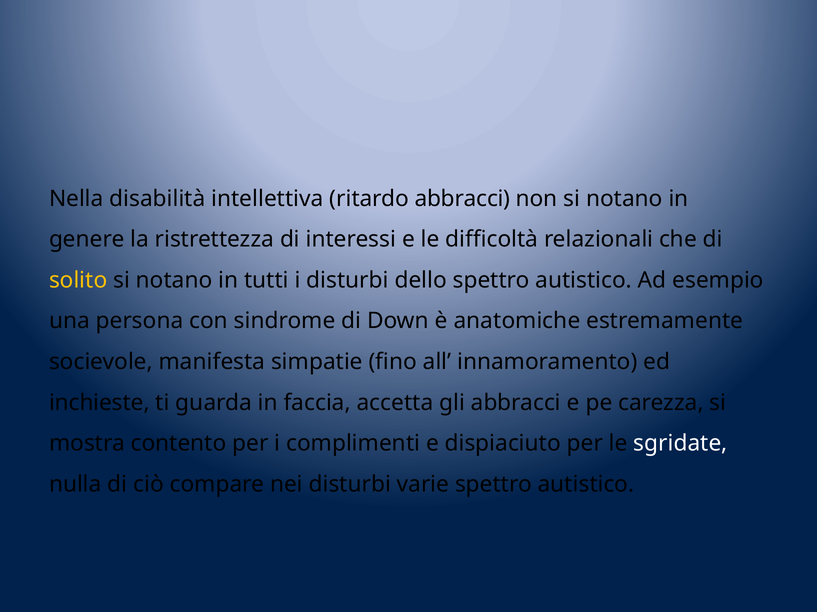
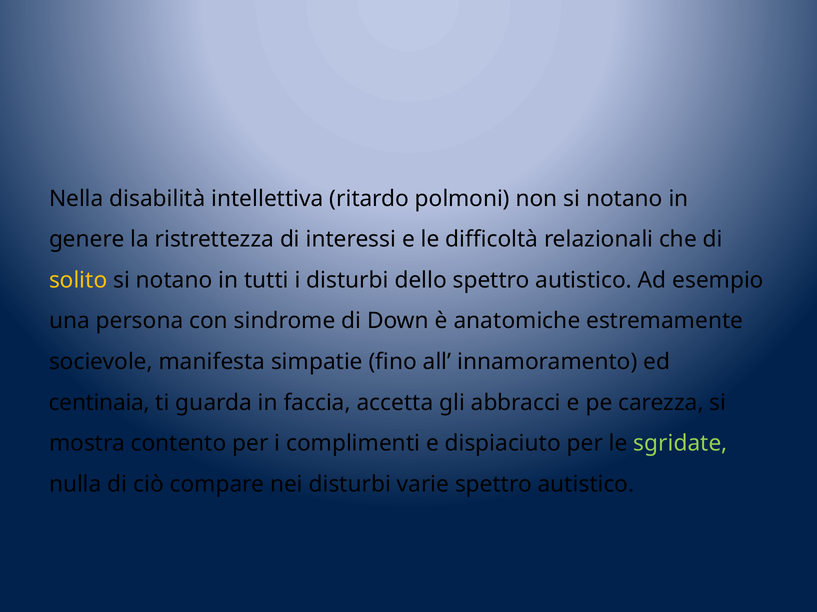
ritardo abbracci: abbracci -> polmoni (462, 199)
inchieste: inchieste -> centinaia (99, 403)
sgridate colour: white -> light green (680, 444)
